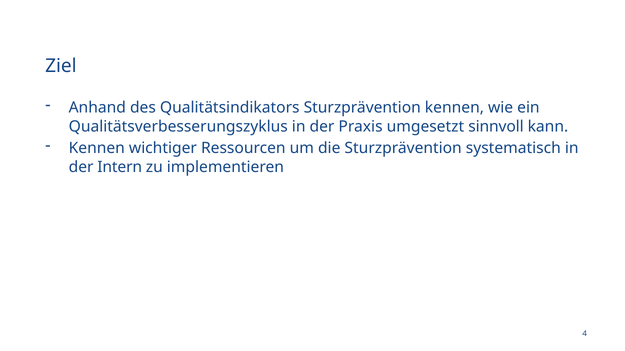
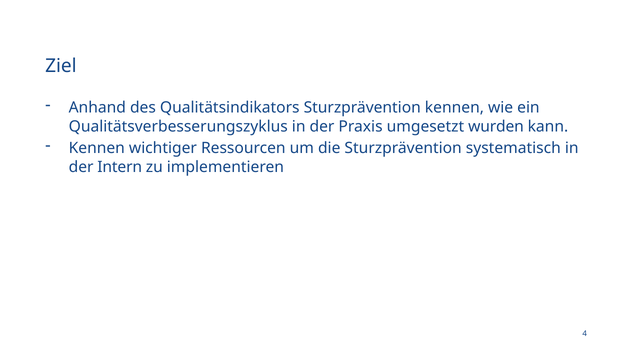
sinnvoll: sinnvoll -> wurden (496, 127)
